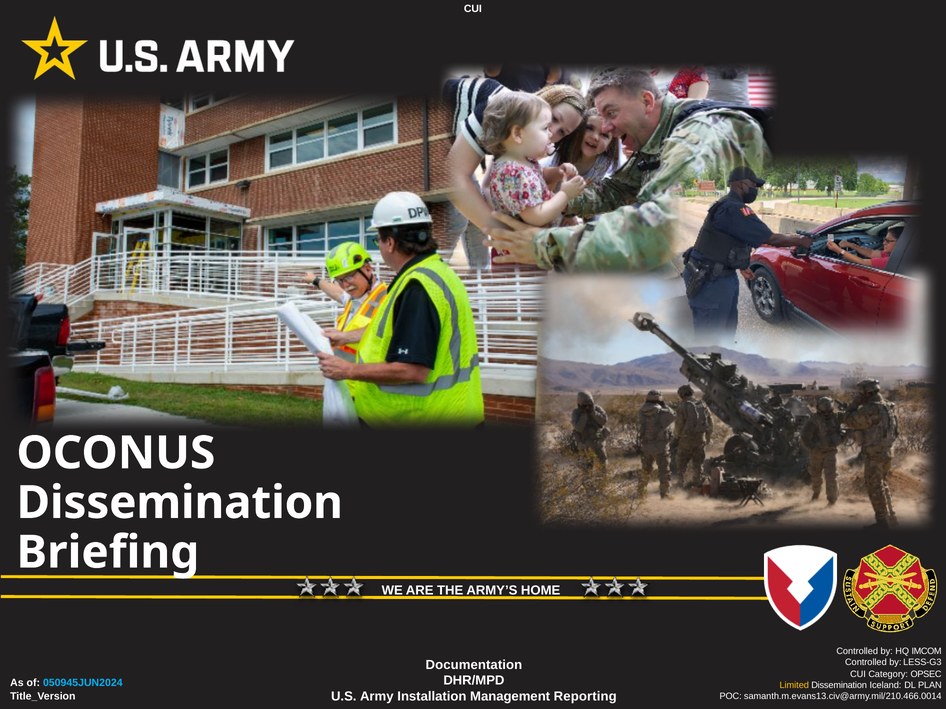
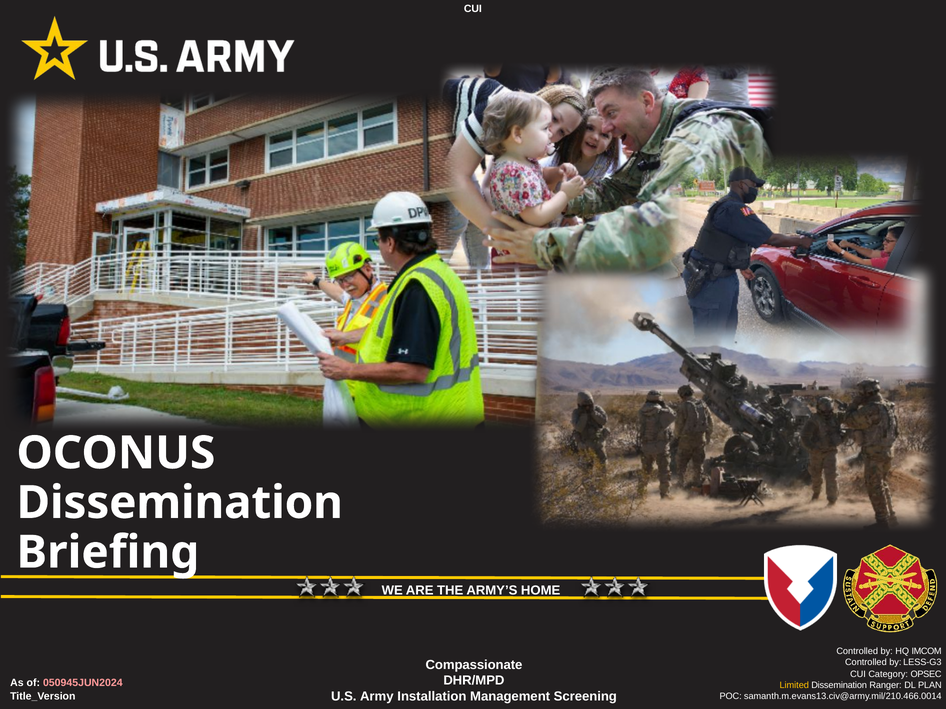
Documentation: Documentation -> Compassionate (474, 665)
050945JUN2024 colour: light blue -> pink (83, 683)
Iceland: Iceland -> Ranger (885, 686)
Reporting: Reporting -> Screening (585, 697)
